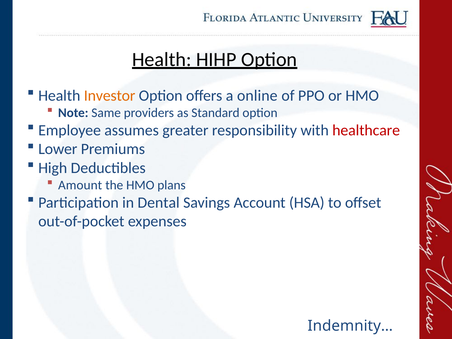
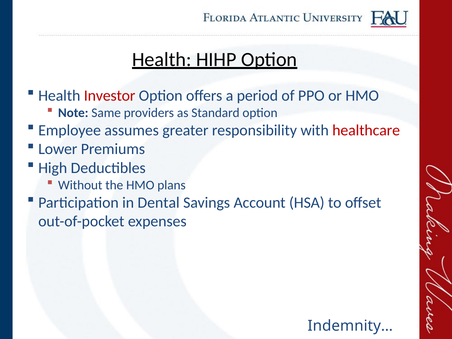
Investor colour: orange -> red (110, 96)
online: online -> period (257, 96)
Amount: Amount -> Without (80, 185)
